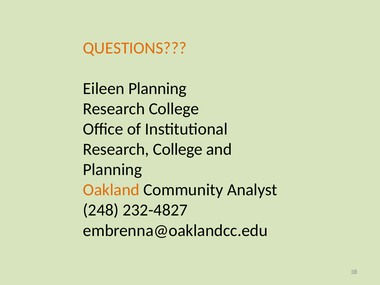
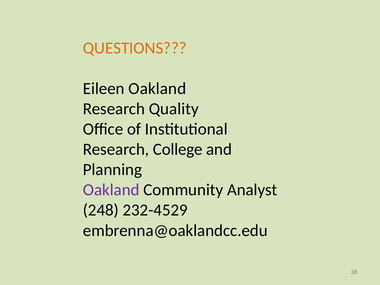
Eileen Planning: Planning -> Oakland (157, 89)
College: College -> Quality (174, 109)
Oakland colour: orange -> purple (111, 190)
232-4827: 232-4827 -> 232-4529 (155, 210)
